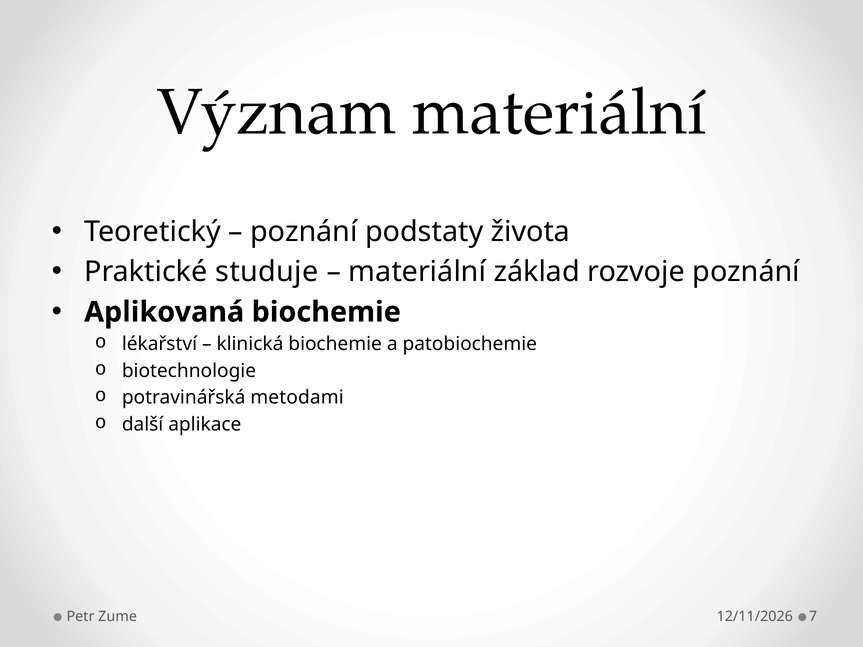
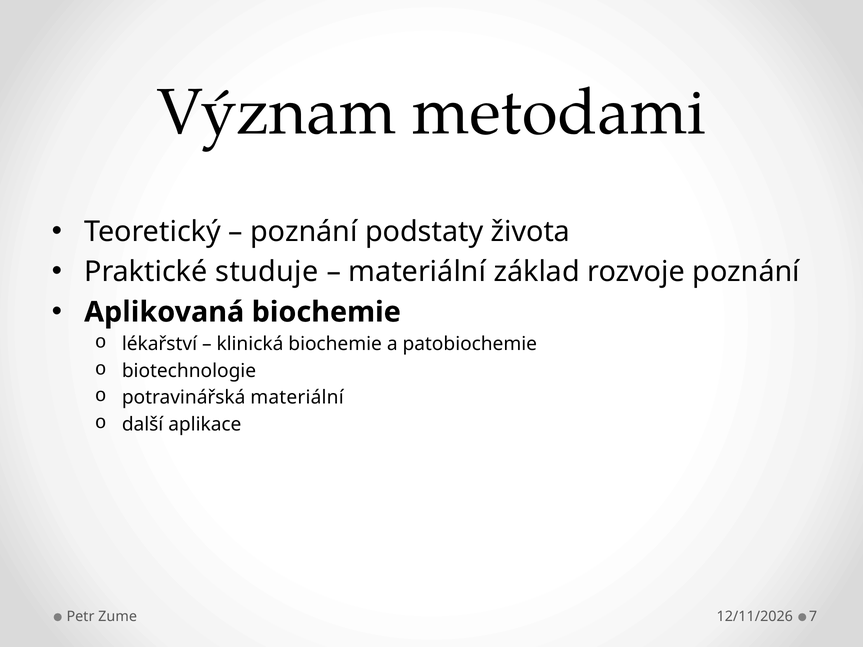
Význam materiální: materiální -> metodami (559, 112)
potravinářská metodami: metodami -> materiální (297, 398)
